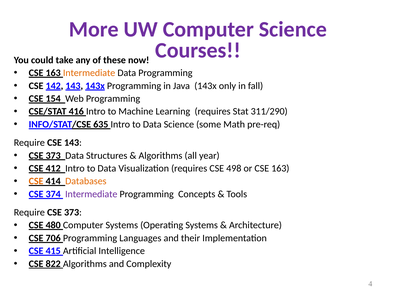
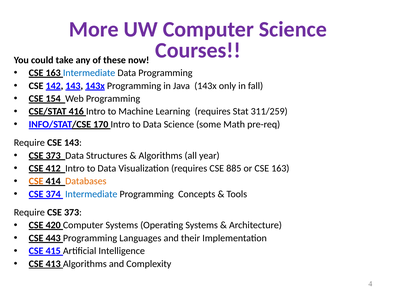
Intermediate colour: orange -> blue (89, 73)
311/290: 311/290 -> 311/259 (269, 111)
635: 635 -> 170 (101, 124)
498: 498 -> 885 (234, 168)
Intermediate colour: purple -> blue (91, 194)
480: 480 -> 420 (53, 225)
706: 706 -> 443 (53, 238)
822: 822 -> 413 (53, 264)
